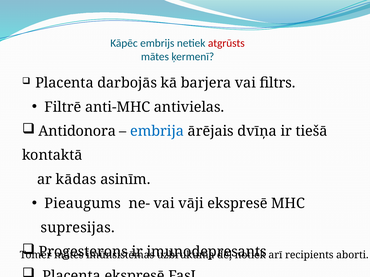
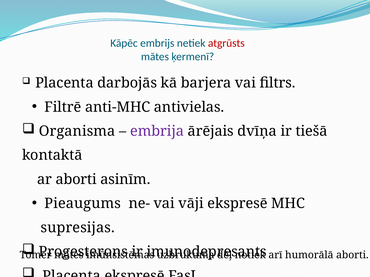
Antidonora: Antidonora -> Organisma (77, 131)
embrija colour: blue -> purple (157, 131)
ar kādas: kādas -> aborti (76, 180)
recipients: recipients -> humorālā (309, 255)
